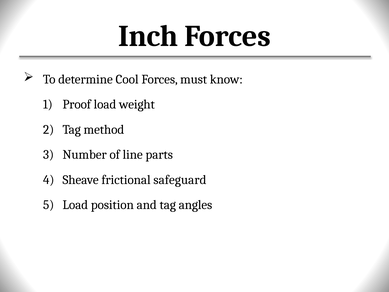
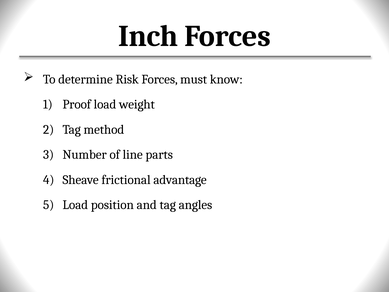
Cool: Cool -> Risk (127, 79)
safeguard: safeguard -> advantage (180, 180)
